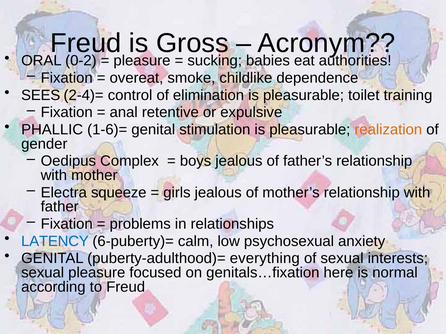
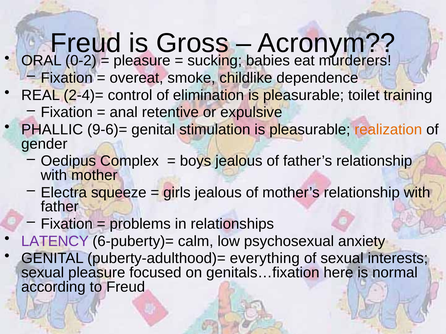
authorities: authorities -> murderers (355, 61)
SEES: SEES -> REAL (41, 95)
1-6)=: 1-6)= -> 9-6)= (107, 130)
LATENCY colour: blue -> purple (55, 242)
